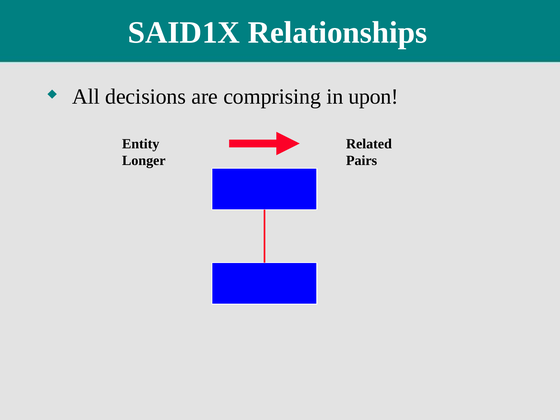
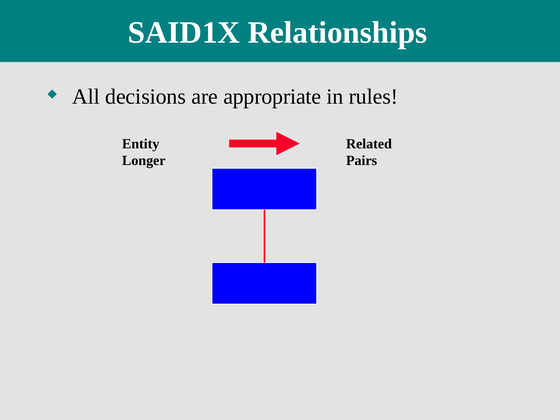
comprising: comprising -> appropriate (272, 97)
upon: upon -> rules (373, 97)
